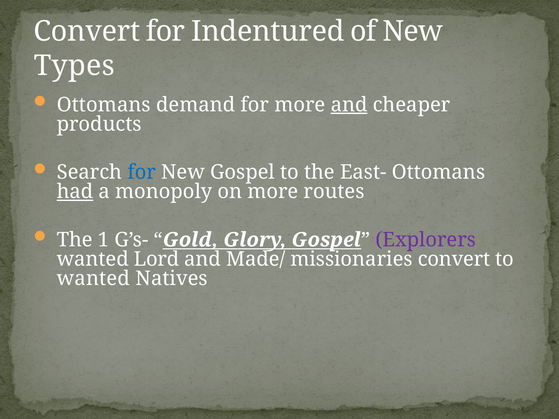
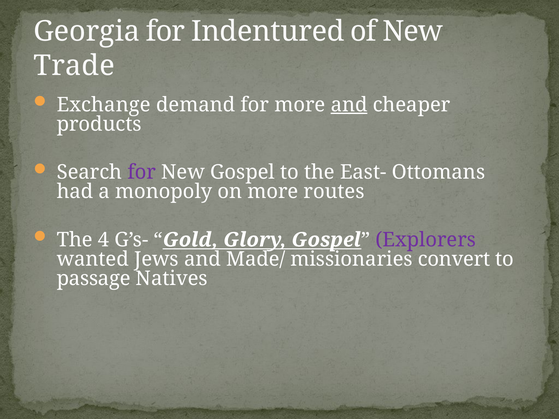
Convert: Convert -> Georgia (87, 31)
Types: Types -> Trade (74, 66)
Ottomans: Ottomans -> Exchange (104, 105)
for colour: blue -> purple (142, 172)
had underline: present -> none (75, 192)
1: 1 -> 4 (104, 240)
Lord: Lord -> Jews (156, 259)
wanted: wanted -> passage (94, 279)
